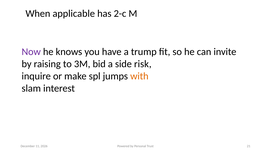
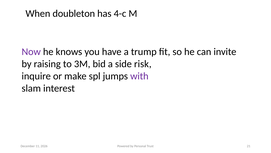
applicable: applicable -> doubleton (74, 13)
2-c: 2-c -> 4-c (120, 13)
with colour: orange -> purple (139, 76)
